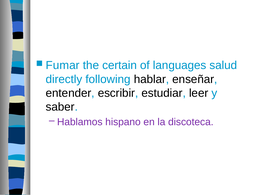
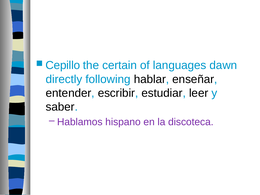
Fumar: Fumar -> Cepillo (63, 65)
salud: salud -> dawn (223, 65)
